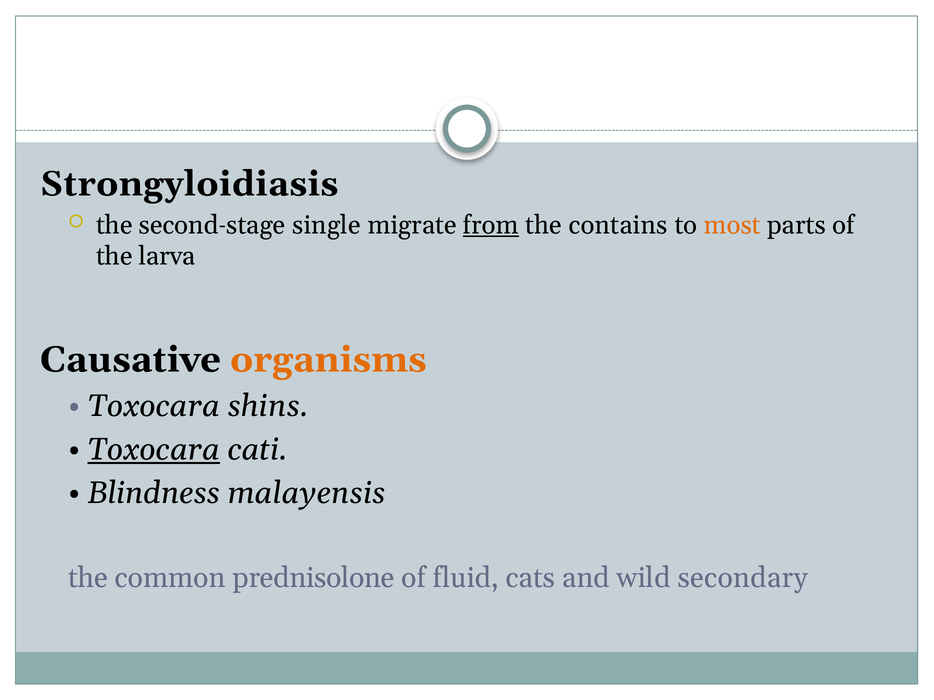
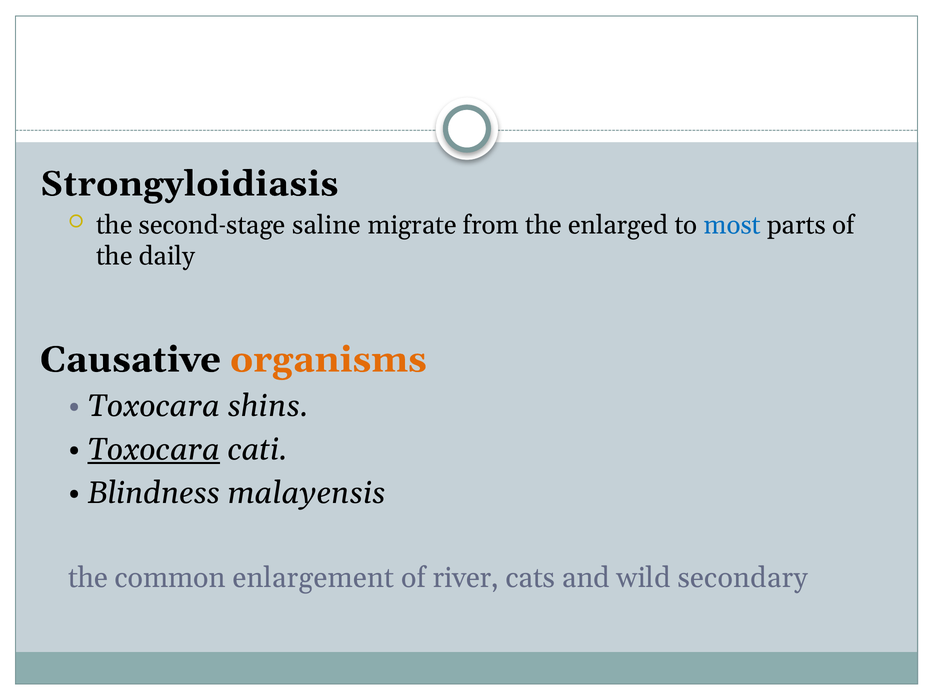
single: single -> saline (326, 225)
from underline: present -> none (491, 225)
contains: contains -> enlarged (618, 225)
most colour: orange -> blue (732, 225)
larva: larva -> daily (167, 256)
prednisolone: prednisolone -> enlargement (313, 578)
fluid: fluid -> river (466, 578)
